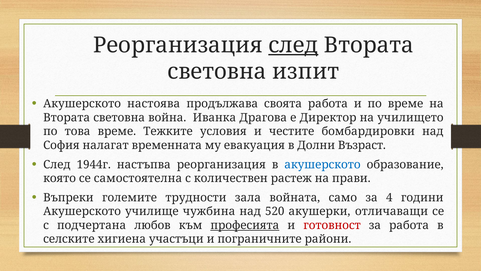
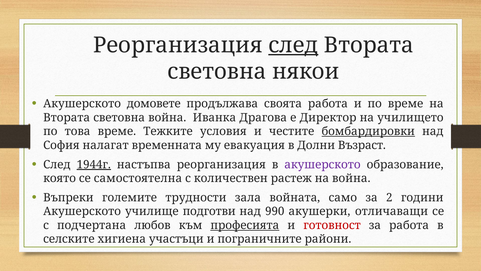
изпит: изпит -> някои (306, 71)
настоява: настоява -> домовете (154, 104)
бомбардировки underline: none -> present (368, 131)
1944г underline: none -> present (94, 164)
акушерското colour: blue -> purple (322, 164)
на прави: прави -> война (351, 178)
4: 4 -> 2 (389, 197)
чужбина: чужбина -> подготви (209, 211)
520: 520 -> 990 (275, 211)
